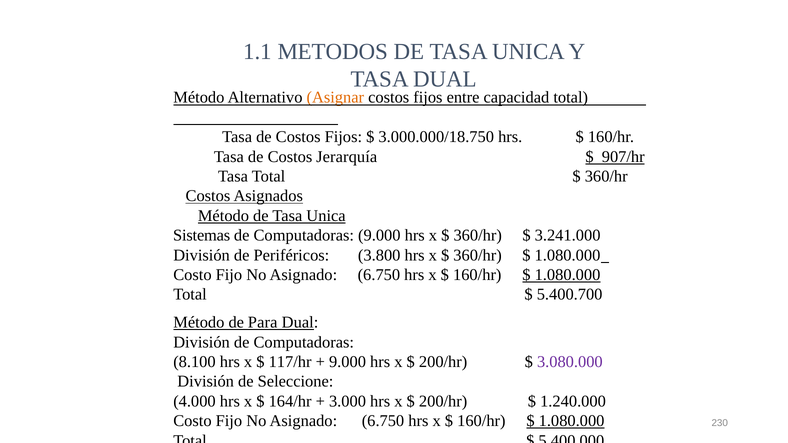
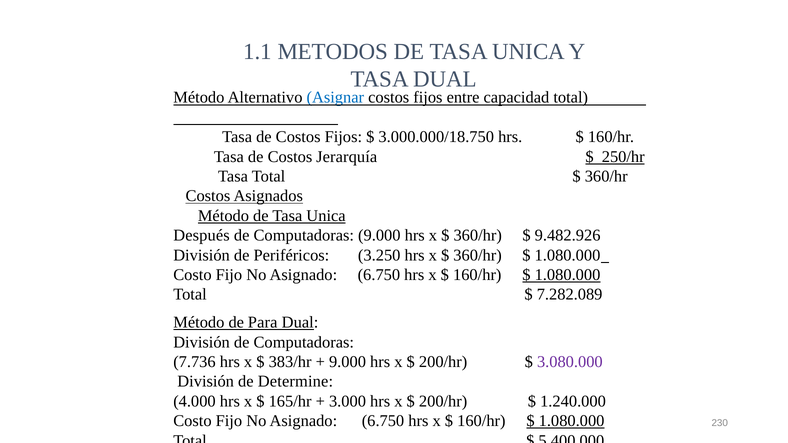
Asignar colour: orange -> blue (335, 98)
907/hr: 907/hr -> 250/hr (623, 157)
Sistemas: Sistemas -> Después (201, 236)
3.241.000: 3.241.000 -> 9.482.926 (568, 236)
3.800: 3.800 -> 3.250 (379, 255)
5.400.700: 5.400.700 -> 7.282.089 (570, 295)
8.100: 8.100 -> 7.736 (194, 362)
117/hr: 117/hr -> 383/hr (290, 362)
Seleccione: Seleccione -> Determine (295, 382)
164/hr: 164/hr -> 165/hr (290, 401)
